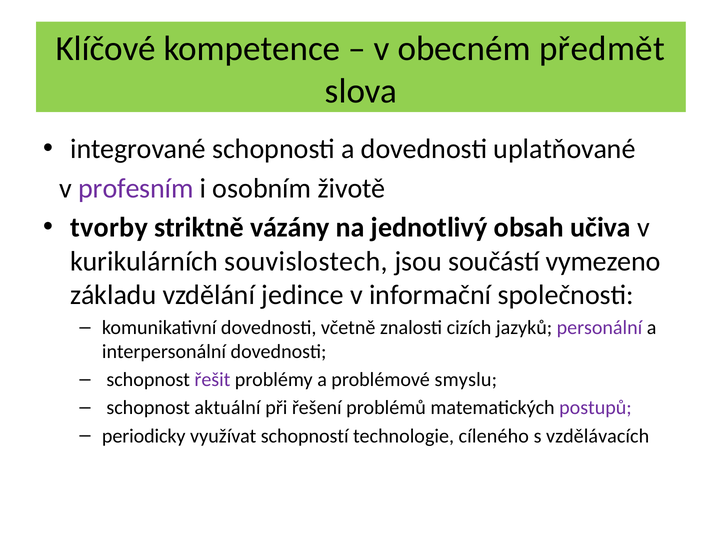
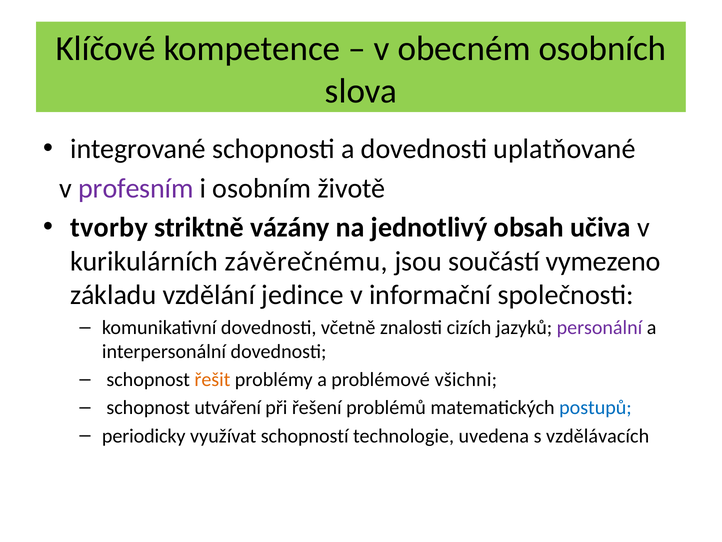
předmět: předmět -> osobních (602, 49)
souvislostech: souvislostech -> závěrečnému (306, 261)
řešit colour: purple -> orange (212, 379)
smyslu: smyslu -> všichni (466, 379)
aktuální: aktuální -> utváření (228, 407)
postupů colour: purple -> blue (595, 407)
cíleného: cíleného -> uvedena (494, 436)
